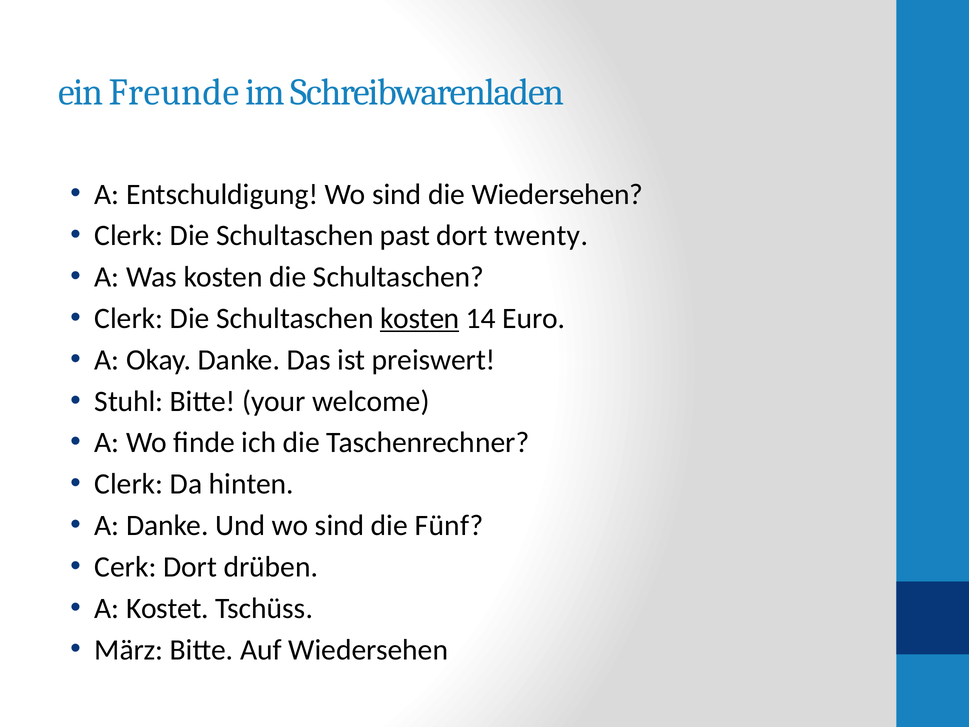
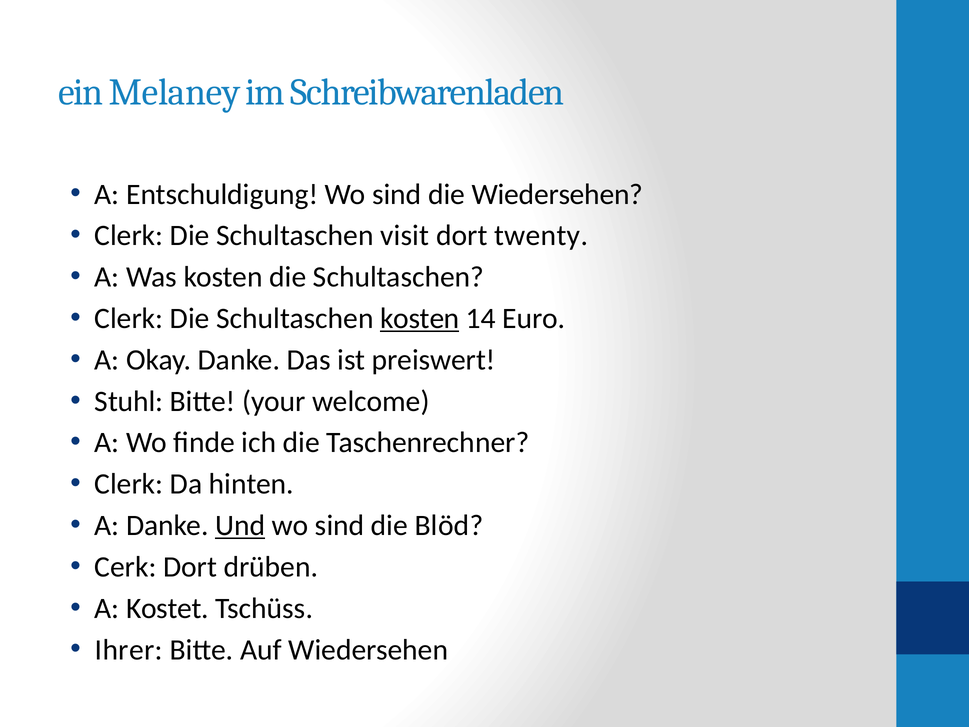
Freunde: Freunde -> Melaney (174, 92)
past: past -> visit (405, 236)
Und underline: none -> present (240, 525)
Fünf: Fünf -> Blöd (449, 525)
März: März -> Ihrer (129, 650)
